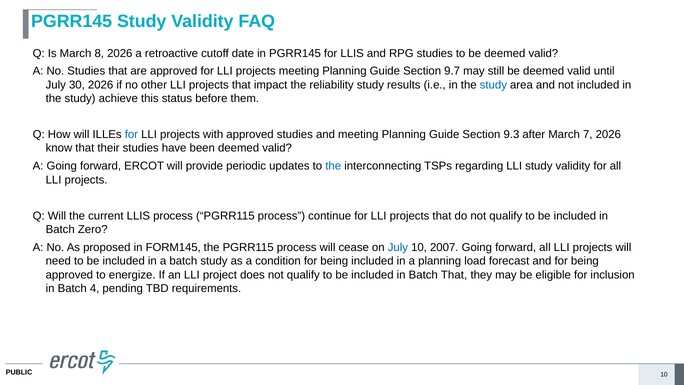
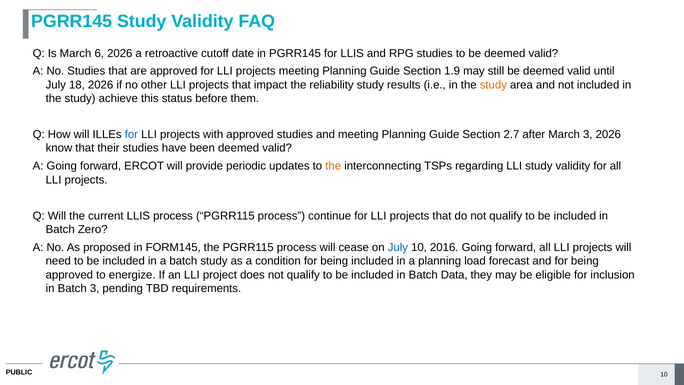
8: 8 -> 6 (99, 53)
9.7: 9.7 -> 1.9 (452, 71)
30: 30 -> 18 (77, 85)
study colour: blue -> orange (493, 85)
9.3: 9.3 -> 2.7 (511, 134)
March 7: 7 -> 3 (588, 134)
the colour: blue -> orange (333, 166)
2007: 2007 -> 2016 (444, 247)
Batch That: That -> Data (454, 275)
Batch 4: 4 -> 3 (95, 288)
